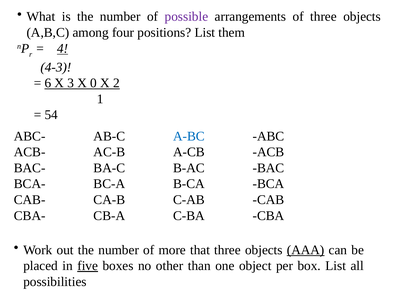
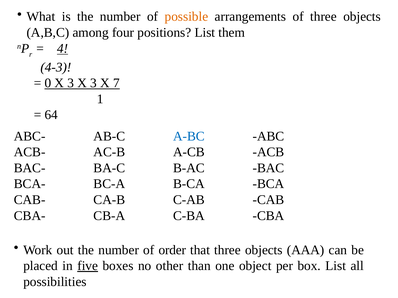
possible colour: purple -> orange (186, 17)
6: 6 -> 0 (48, 83)
3 X 0: 0 -> 3 (93, 83)
2: 2 -> 7 (116, 83)
54: 54 -> 64 (51, 115)
more: more -> order (172, 250)
AAA underline: present -> none (306, 250)
